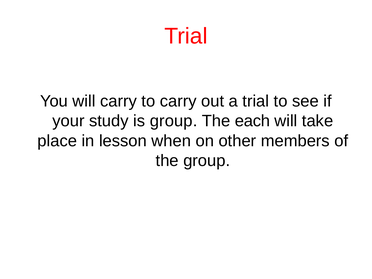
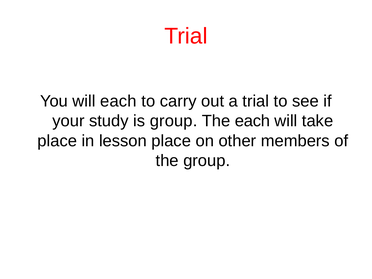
will carry: carry -> each (118, 101)
lesson when: when -> place (171, 141)
